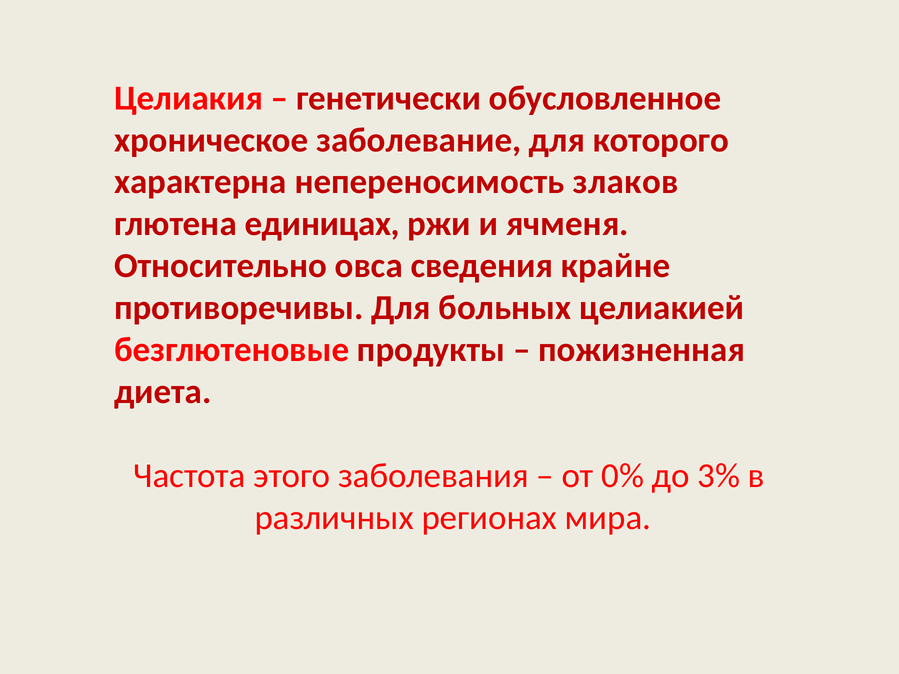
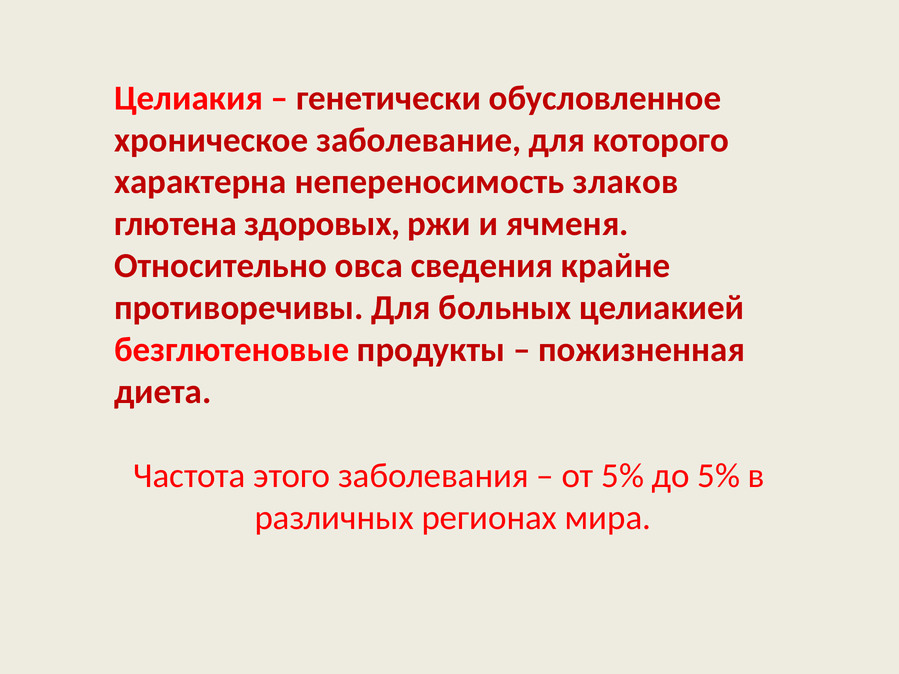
единицах: единицах -> здоровых (322, 224)
от 0%: 0% -> 5% (623, 476)
до 3%: 3% -> 5% (719, 476)
